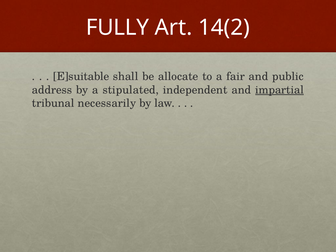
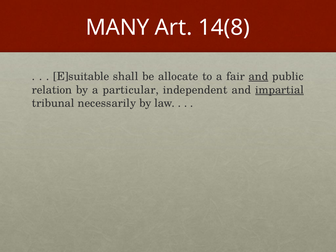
FULLY: FULLY -> MANY (117, 27)
14(2: 14(2 -> 14(8 (224, 27)
and underline: none -> present (258, 76)
address: address -> relation (52, 90)
stipulated: stipulated -> particular (131, 90)
